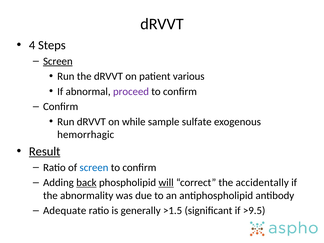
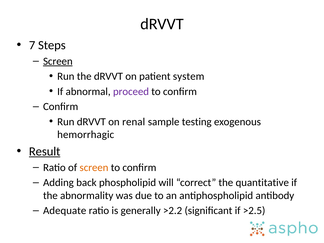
4: 4 -> 7 (32, 45)
various: various -> system (189, 76)
while: while -> renal (134, 122)
sulfate: sulfate -> testing (197, 122)
screen colour: blue -> orange (94, 167)
back underline: present -> none (86, 183)
will underline: present -> none (166, 183)
accidentally: accidentally -> quantitative (262, 183)
>1.5: >1.5 -> >2.2 (173, 211)
>9.5: >9.5 -> >2.5 (254, 211)
